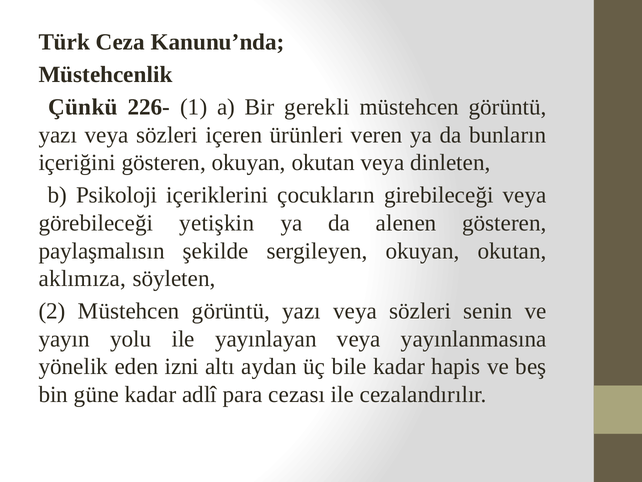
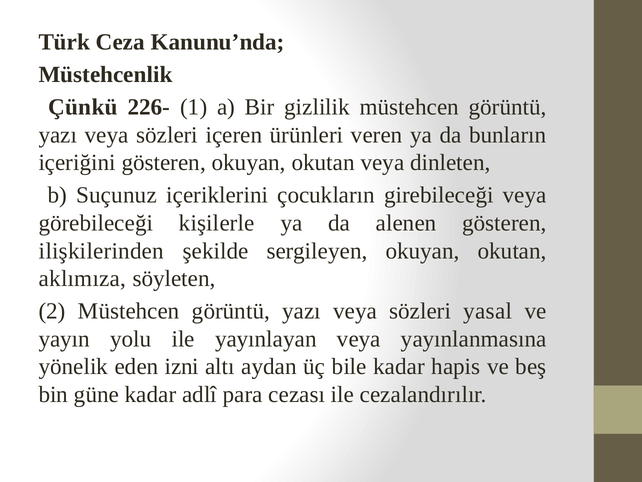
gerekli: gerekli -> gizlilik (317, 107)
Psikoloji: Psikoloji -> Suçunuz (117, 195)
yetişkin: yetişkin -> kişilerle (217, 223)
paylaşmalısın: paylaşmalısın -> ilişkilerinden (101, 251)
senin: senin -> yasal (488, 311)
